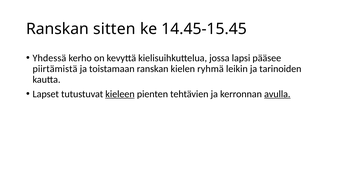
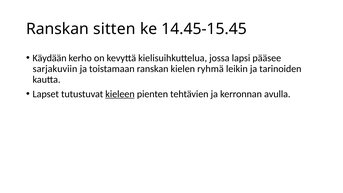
Yhdessä: Yhdessä -> Käydään (50, 58)
piirtämistä: piirtämistä -> sarjakuviin (55, 69)
avulla underline: present -> none (277, 94)
